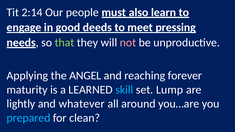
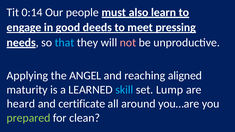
2:14: 2:14 -> 0:14 (32, 12)
that colour: light green -> light blue (65, 43)
forever: forever -> aligned (185, 76)
lightly: lightly -> heard (21, 104)
whatever: whatever -> certificate (82, 104)
prepared colour: light blue -> light green (28, 118)
